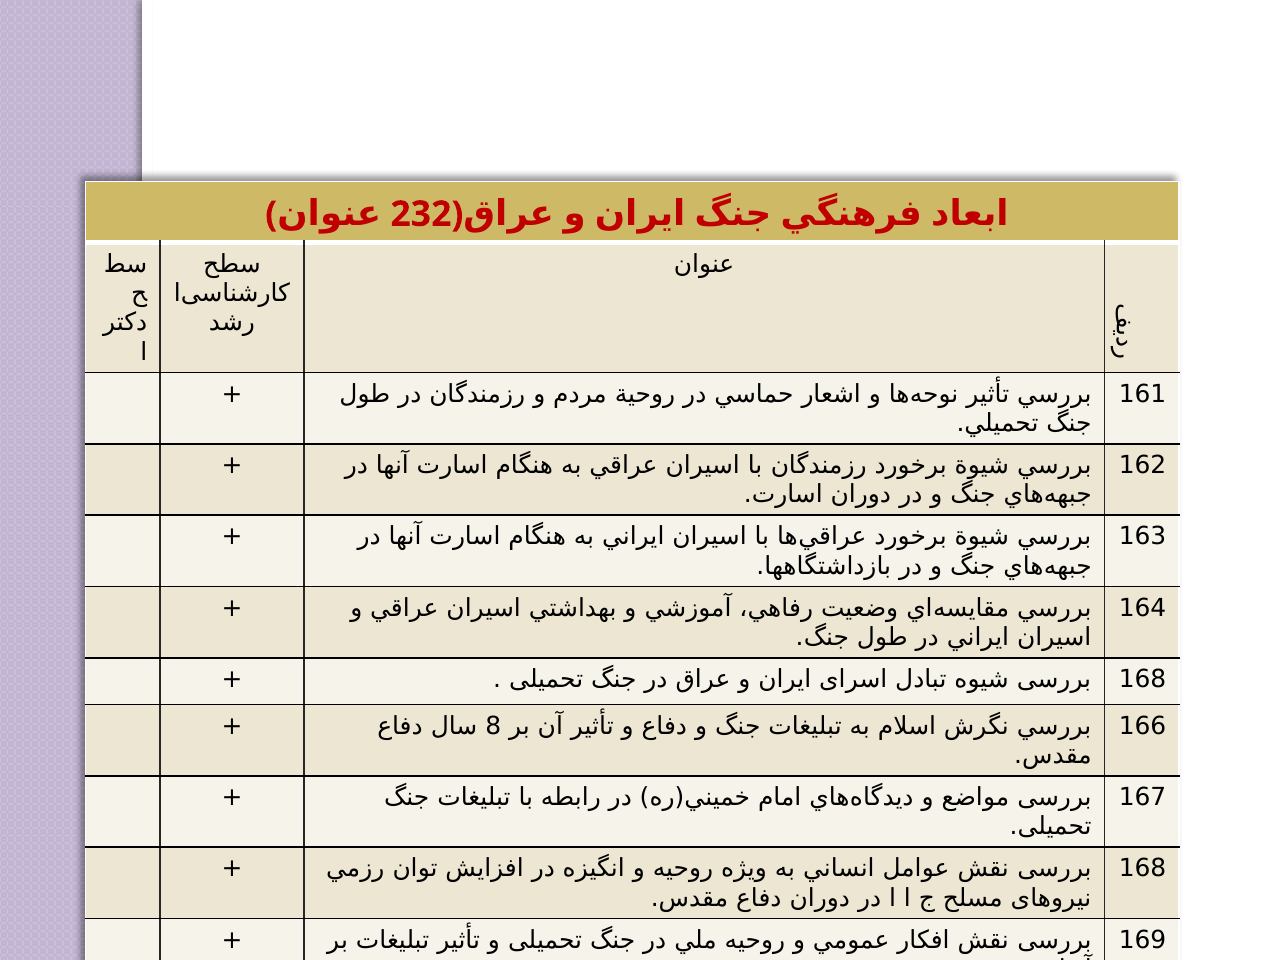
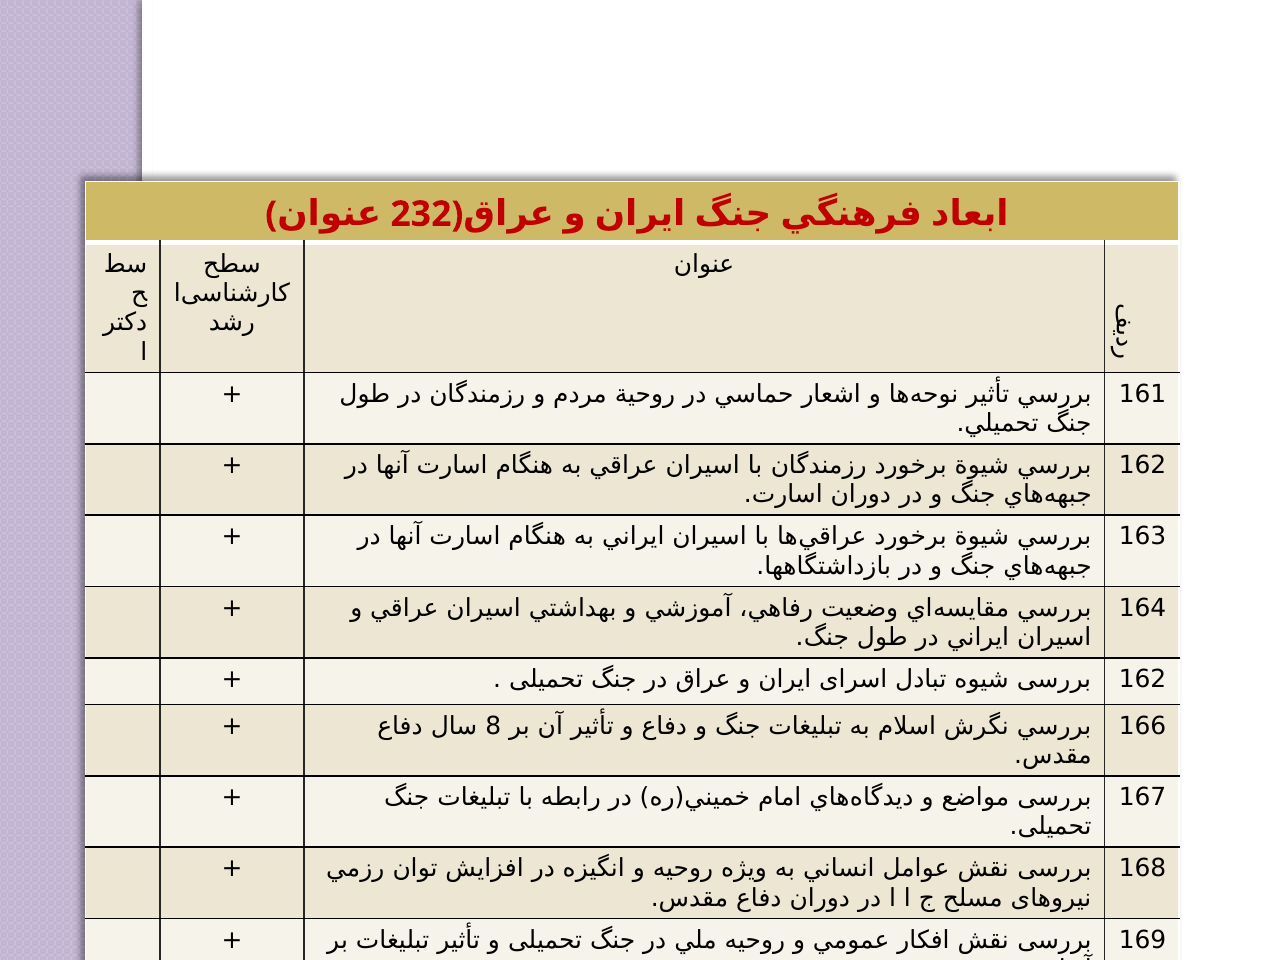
168: 168 -> 162 (1143, 680)
